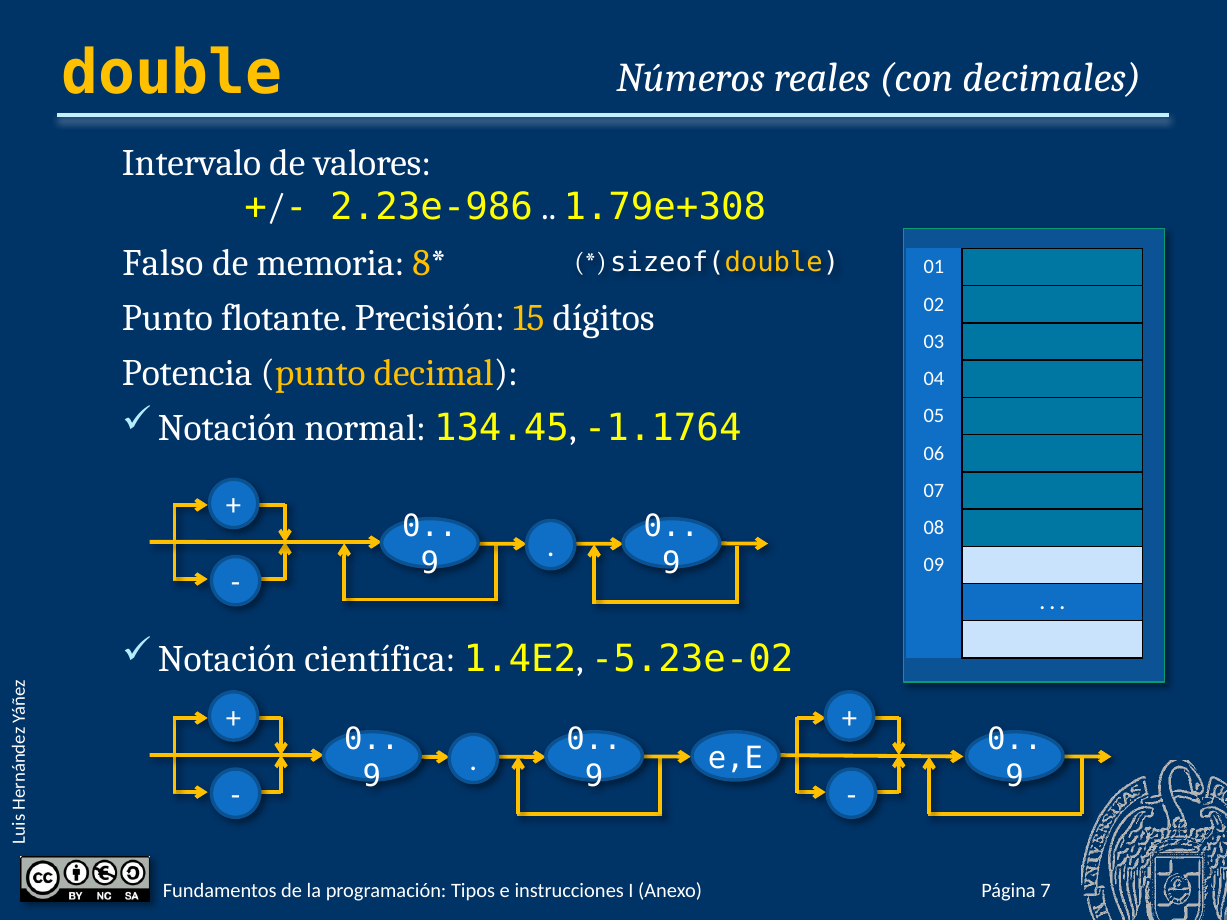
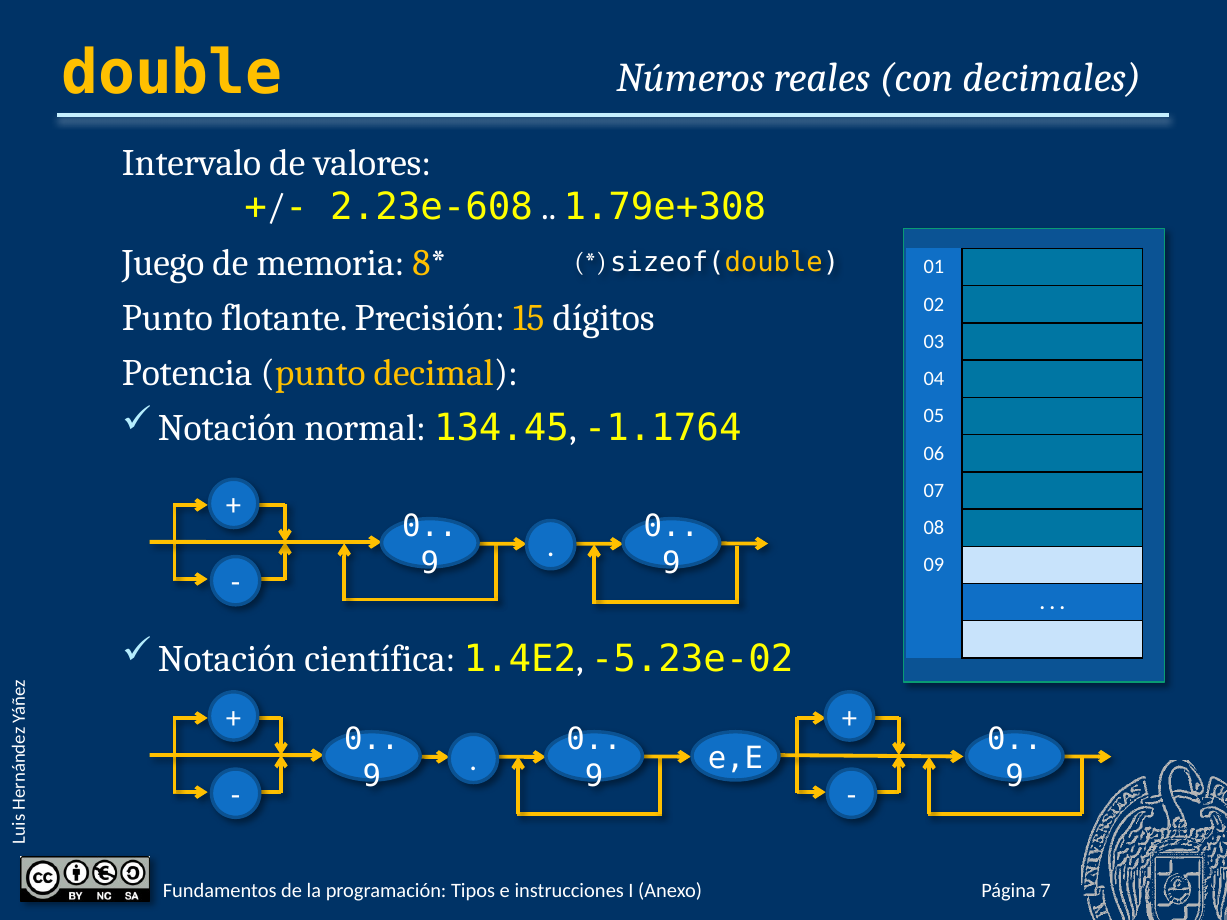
2.23e-986: 2.23e-986 -> 2.23e-608 (432, 208)
Falso: Falso -> Juego (163, 263)
